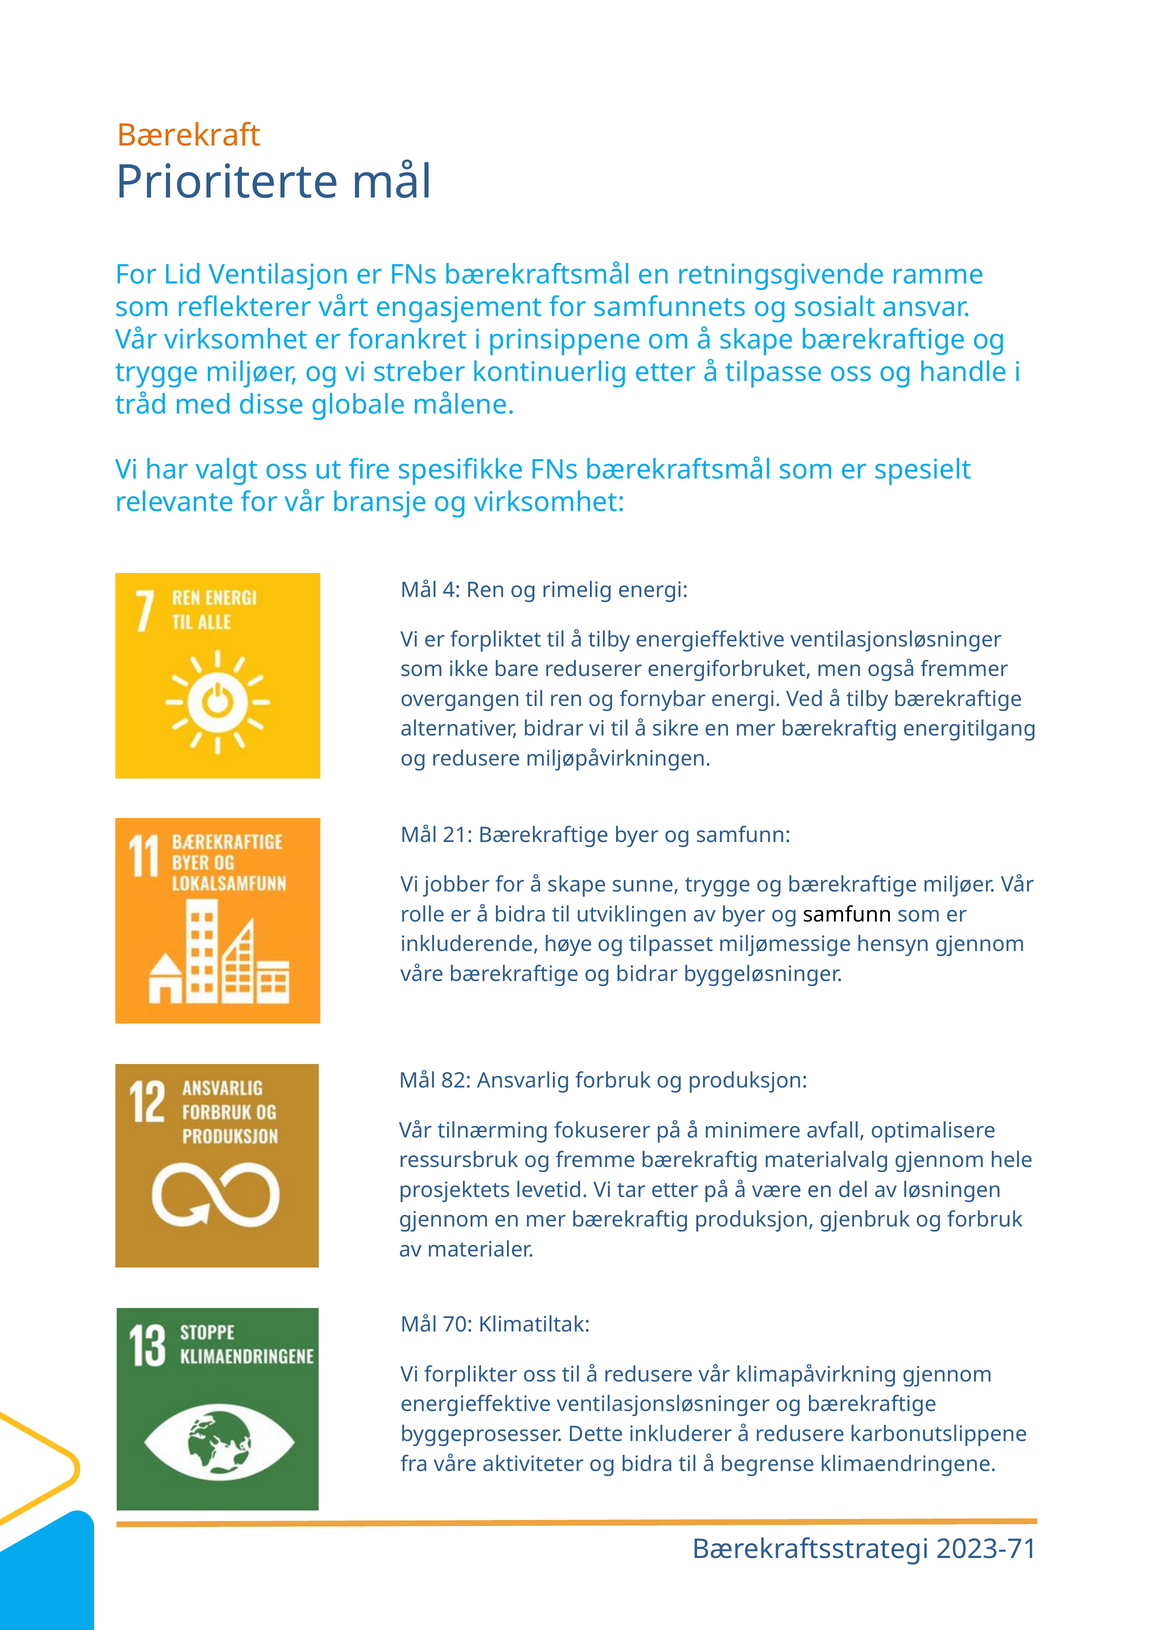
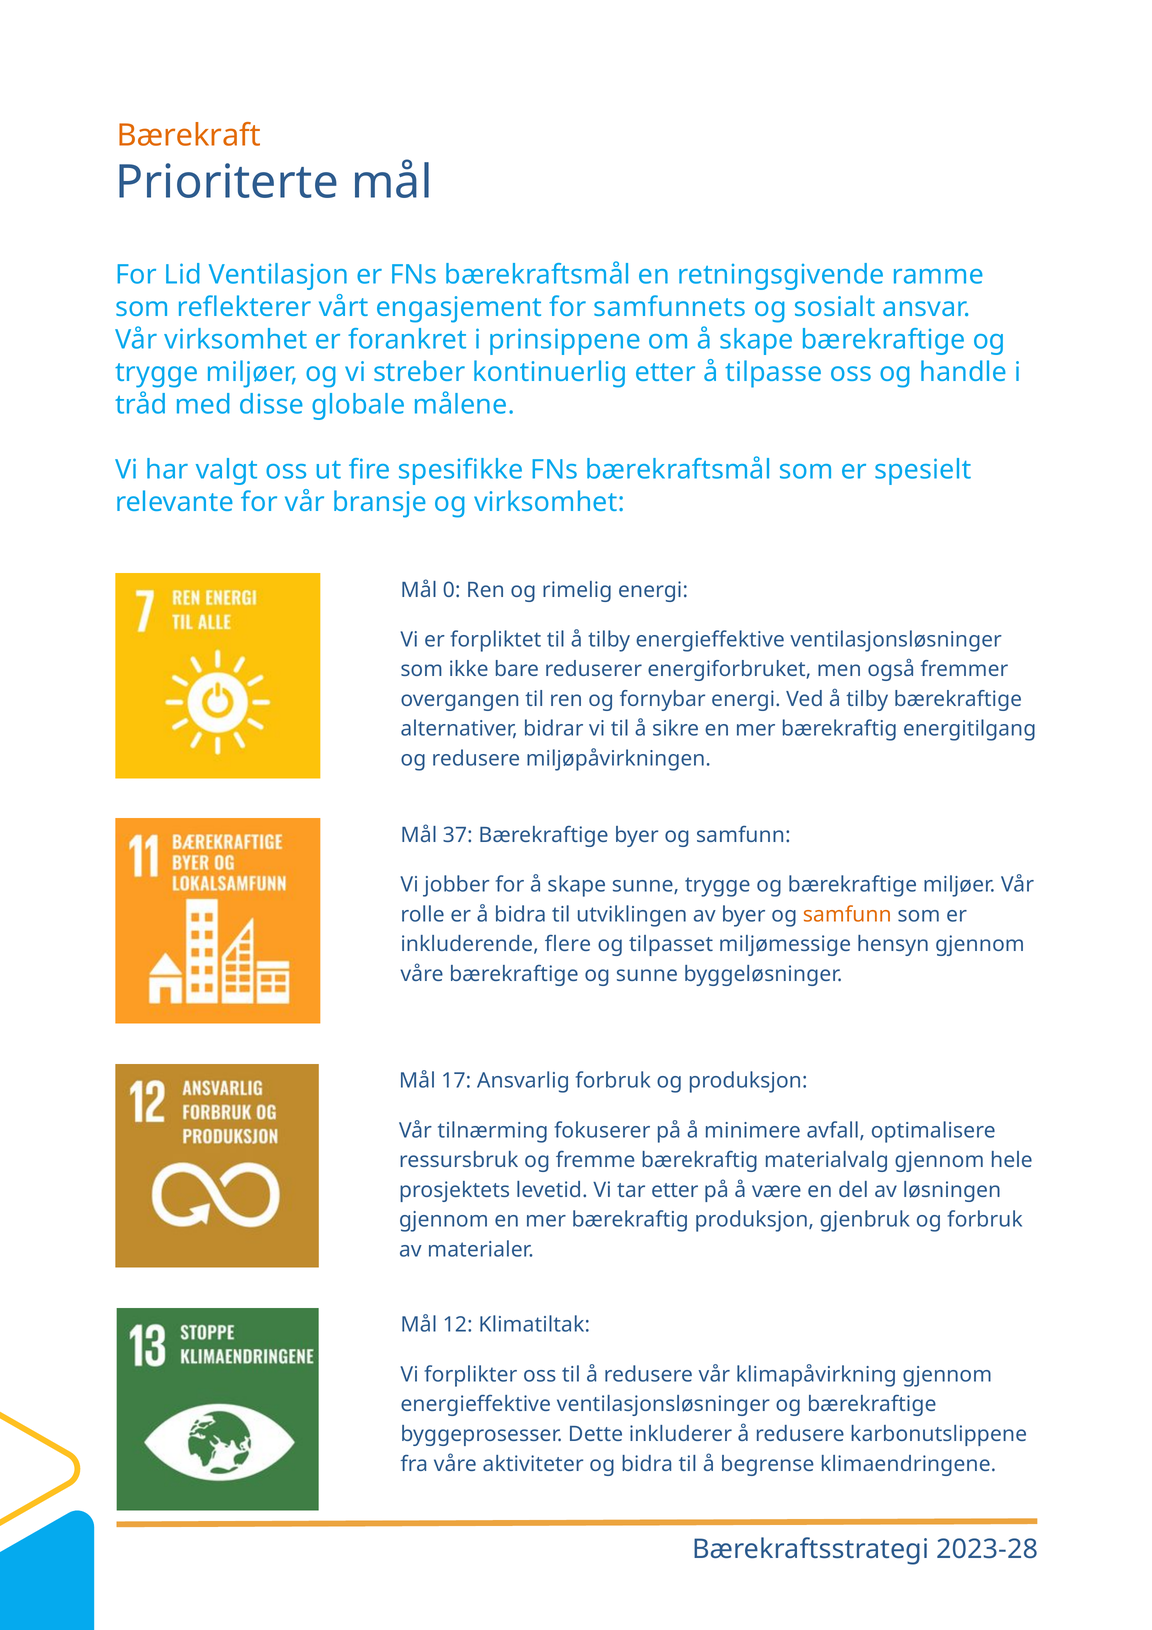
4: 4 -> 0 (452, 590)
21: 21 -> 37 (458, 835)
samfunn colour: black -> orange (847, 915)
høye: høye -> flere (568, 944)
og bidrar: bidrar -> sunne (647, 974)
82: 82 -> 17 (456, 1081)
70: 70 -> 12 (458, 1325)
2023-71: 2023-71 -> 2023-28 (987, 1549)
